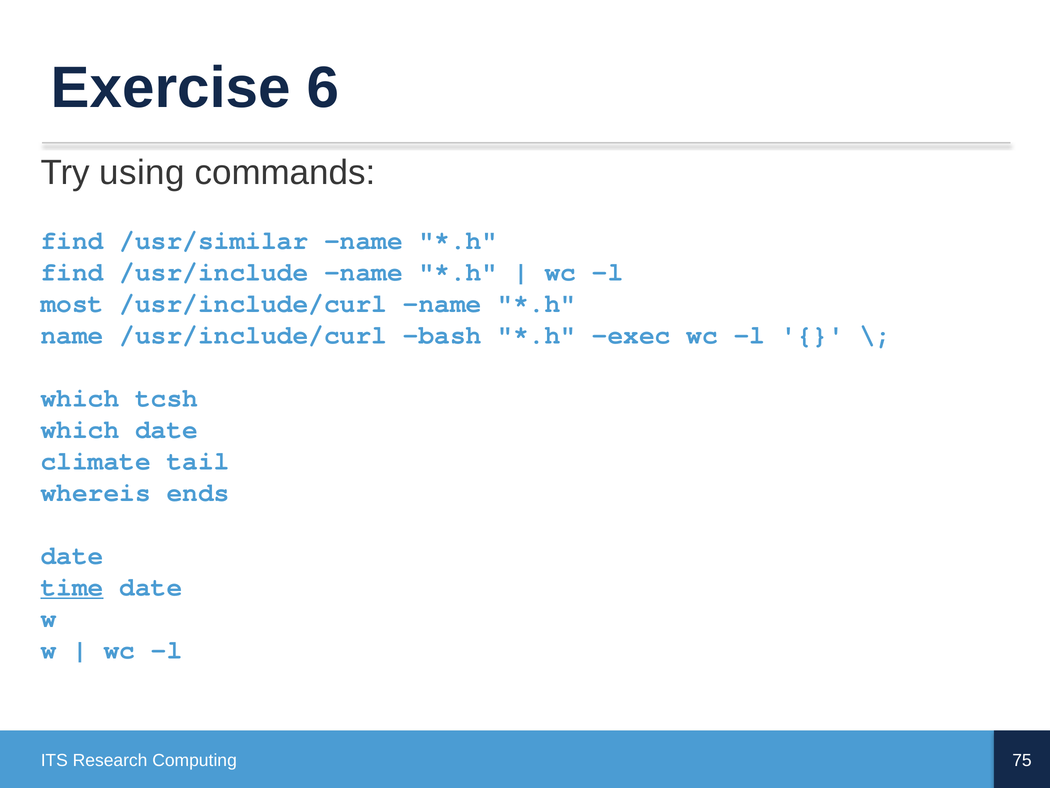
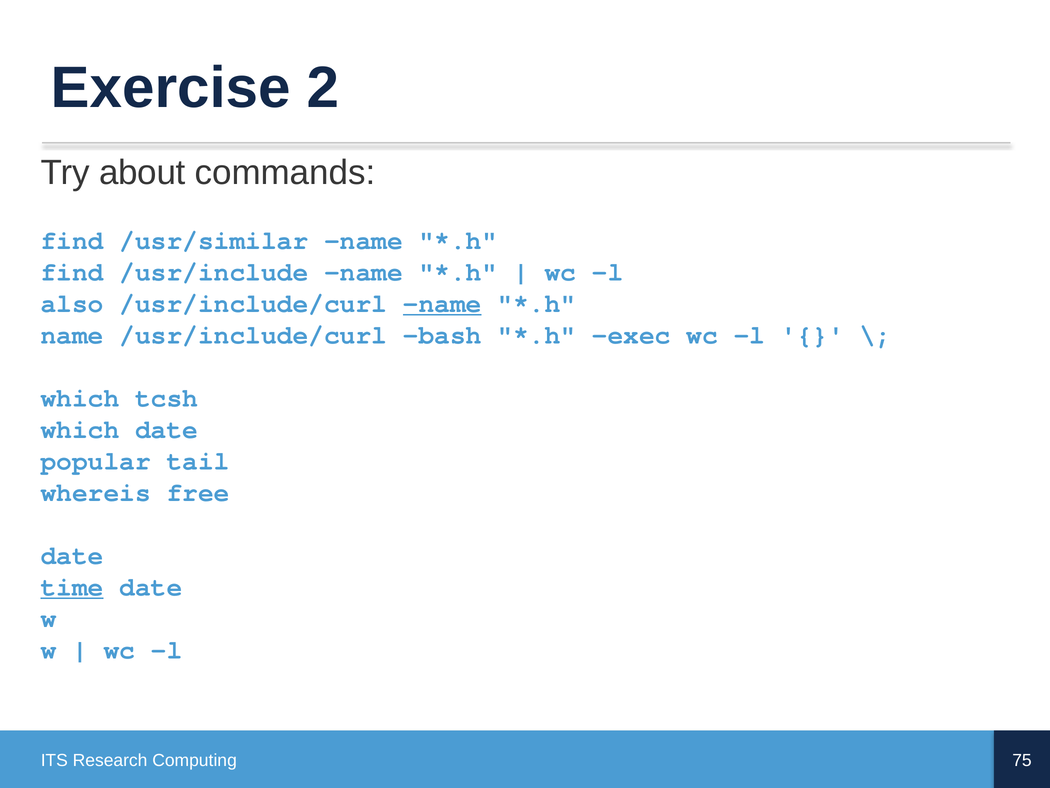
6: 6 -> 2 (323, 88)
using: using -> about (142, 173)
most: most -> also (72, 303)
name underline: none -> present (442, 303)
climate: climate -> popular (96, 461)
ends: ends -> free (198, 492)
